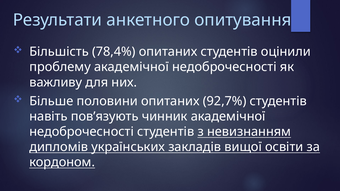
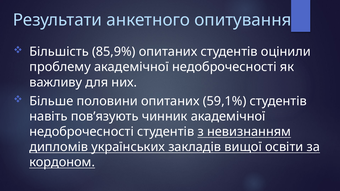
78,4%: 78,4% -> 85,9% (114, 52)
92,7%: 92,7% -> 59,1% (225, 101)
